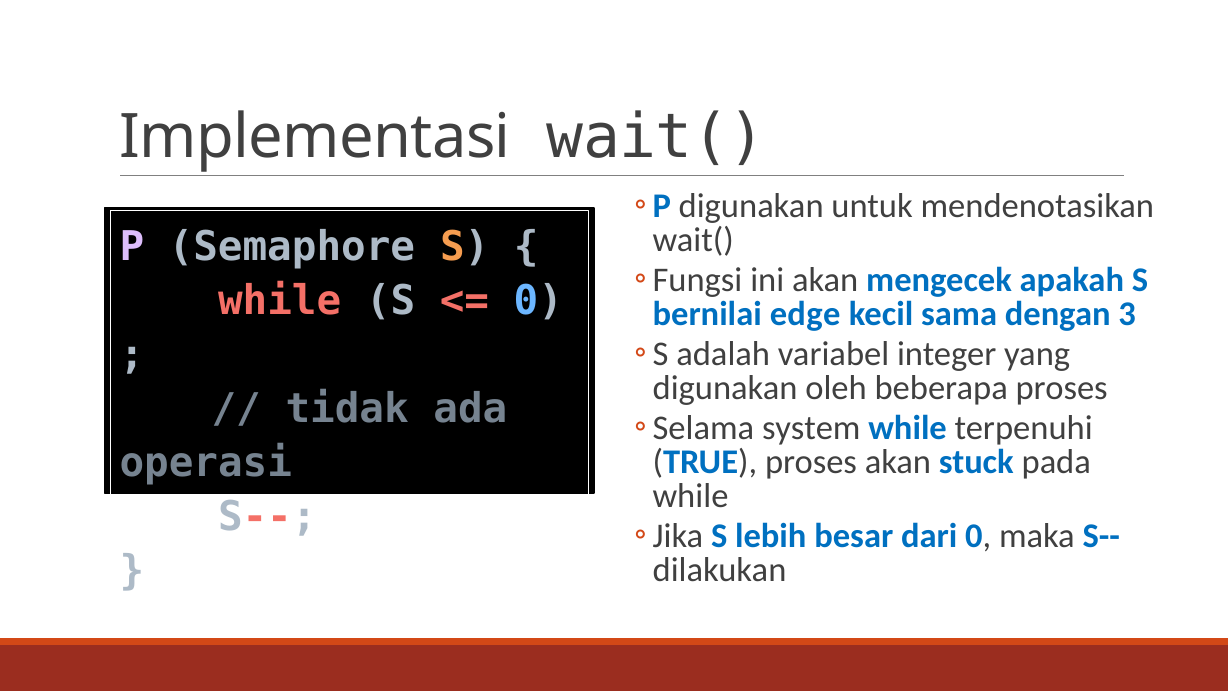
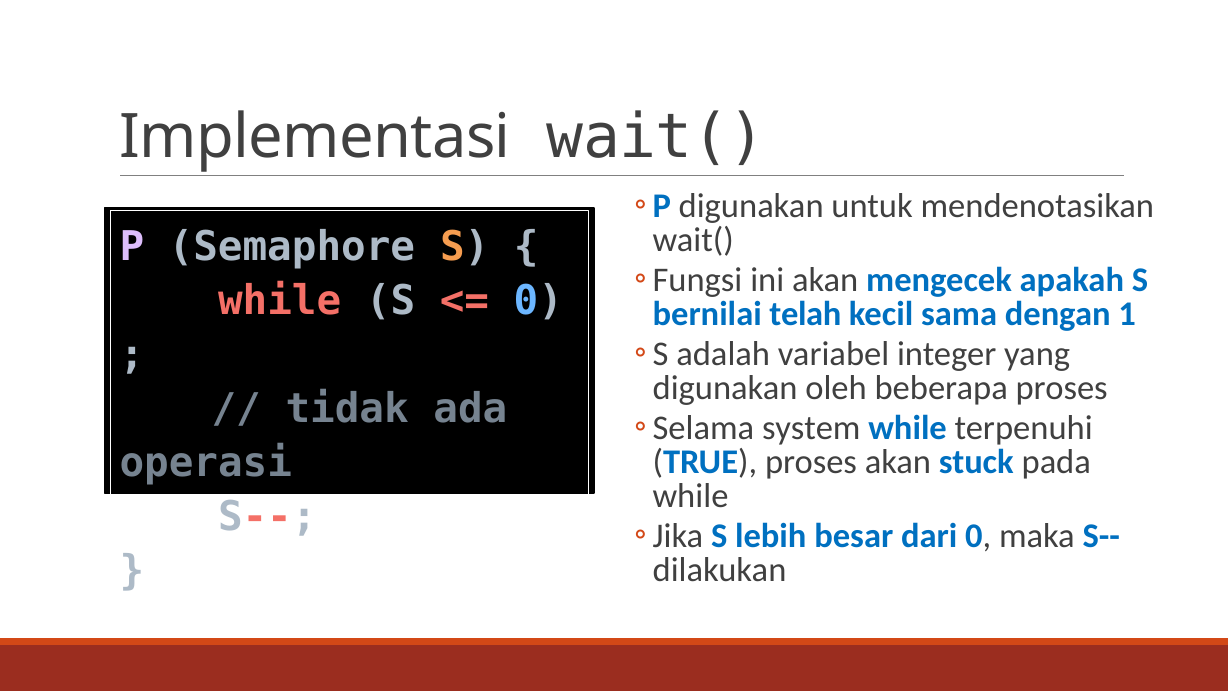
edge: edge -> telah (805, 314)
3: 3 -> 1 (1127, 314)
